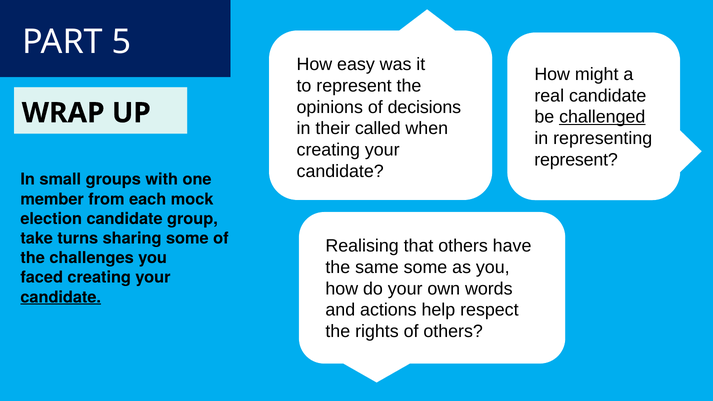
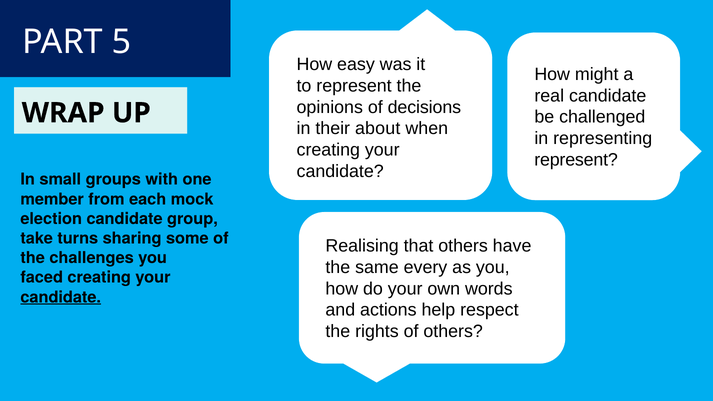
challenged underline: present -> none (602, 117)
called: called -> about (378, 129)
same some: some -> every (425, 267)
